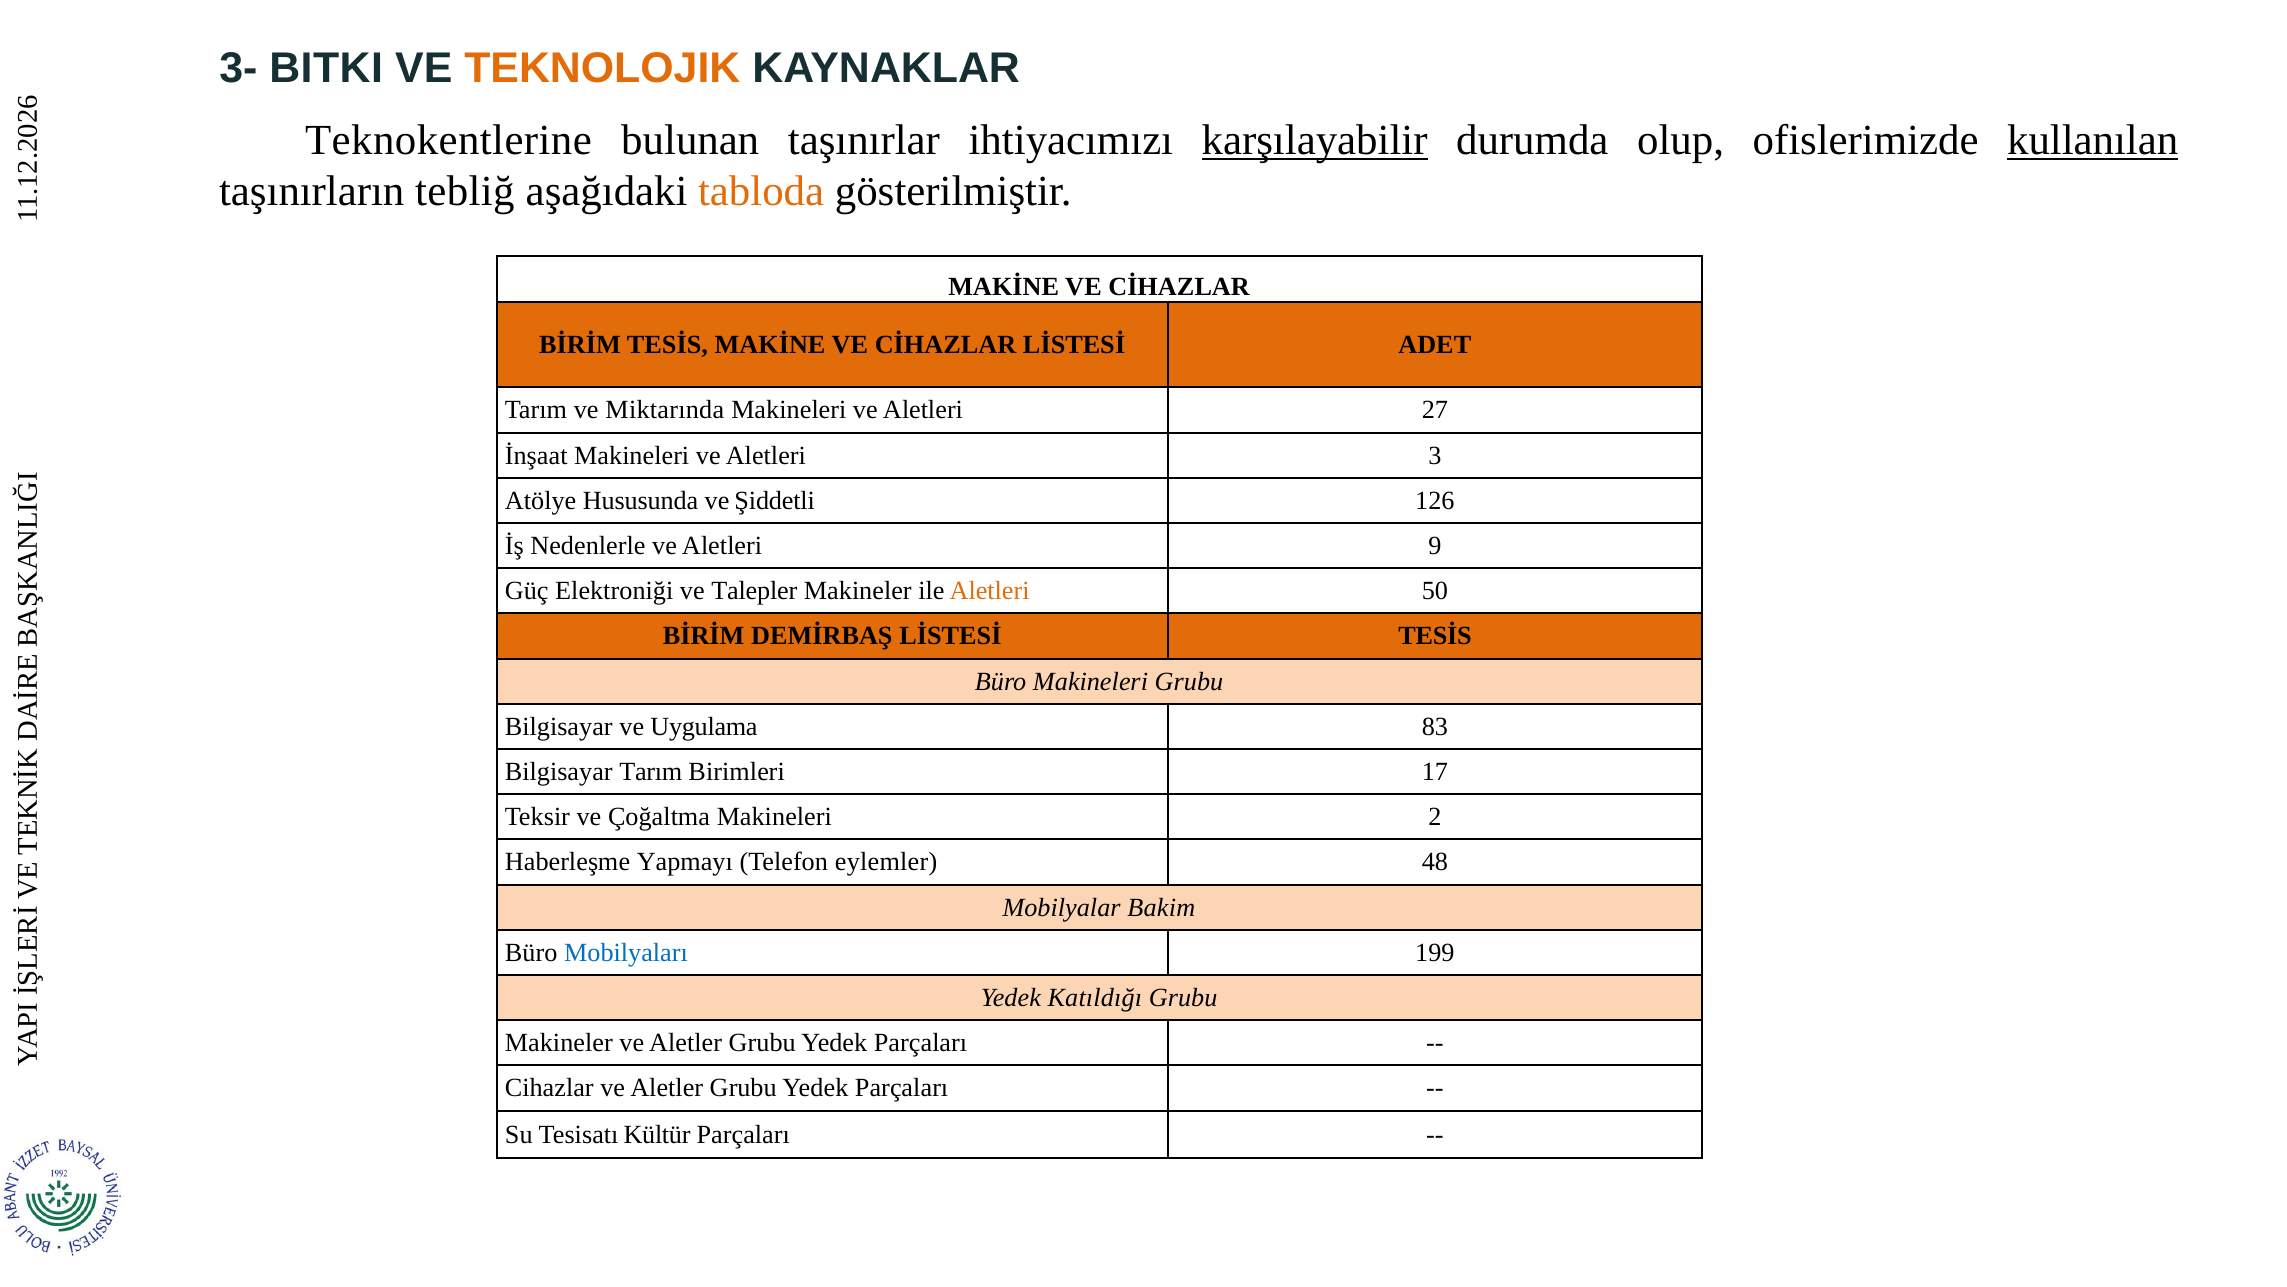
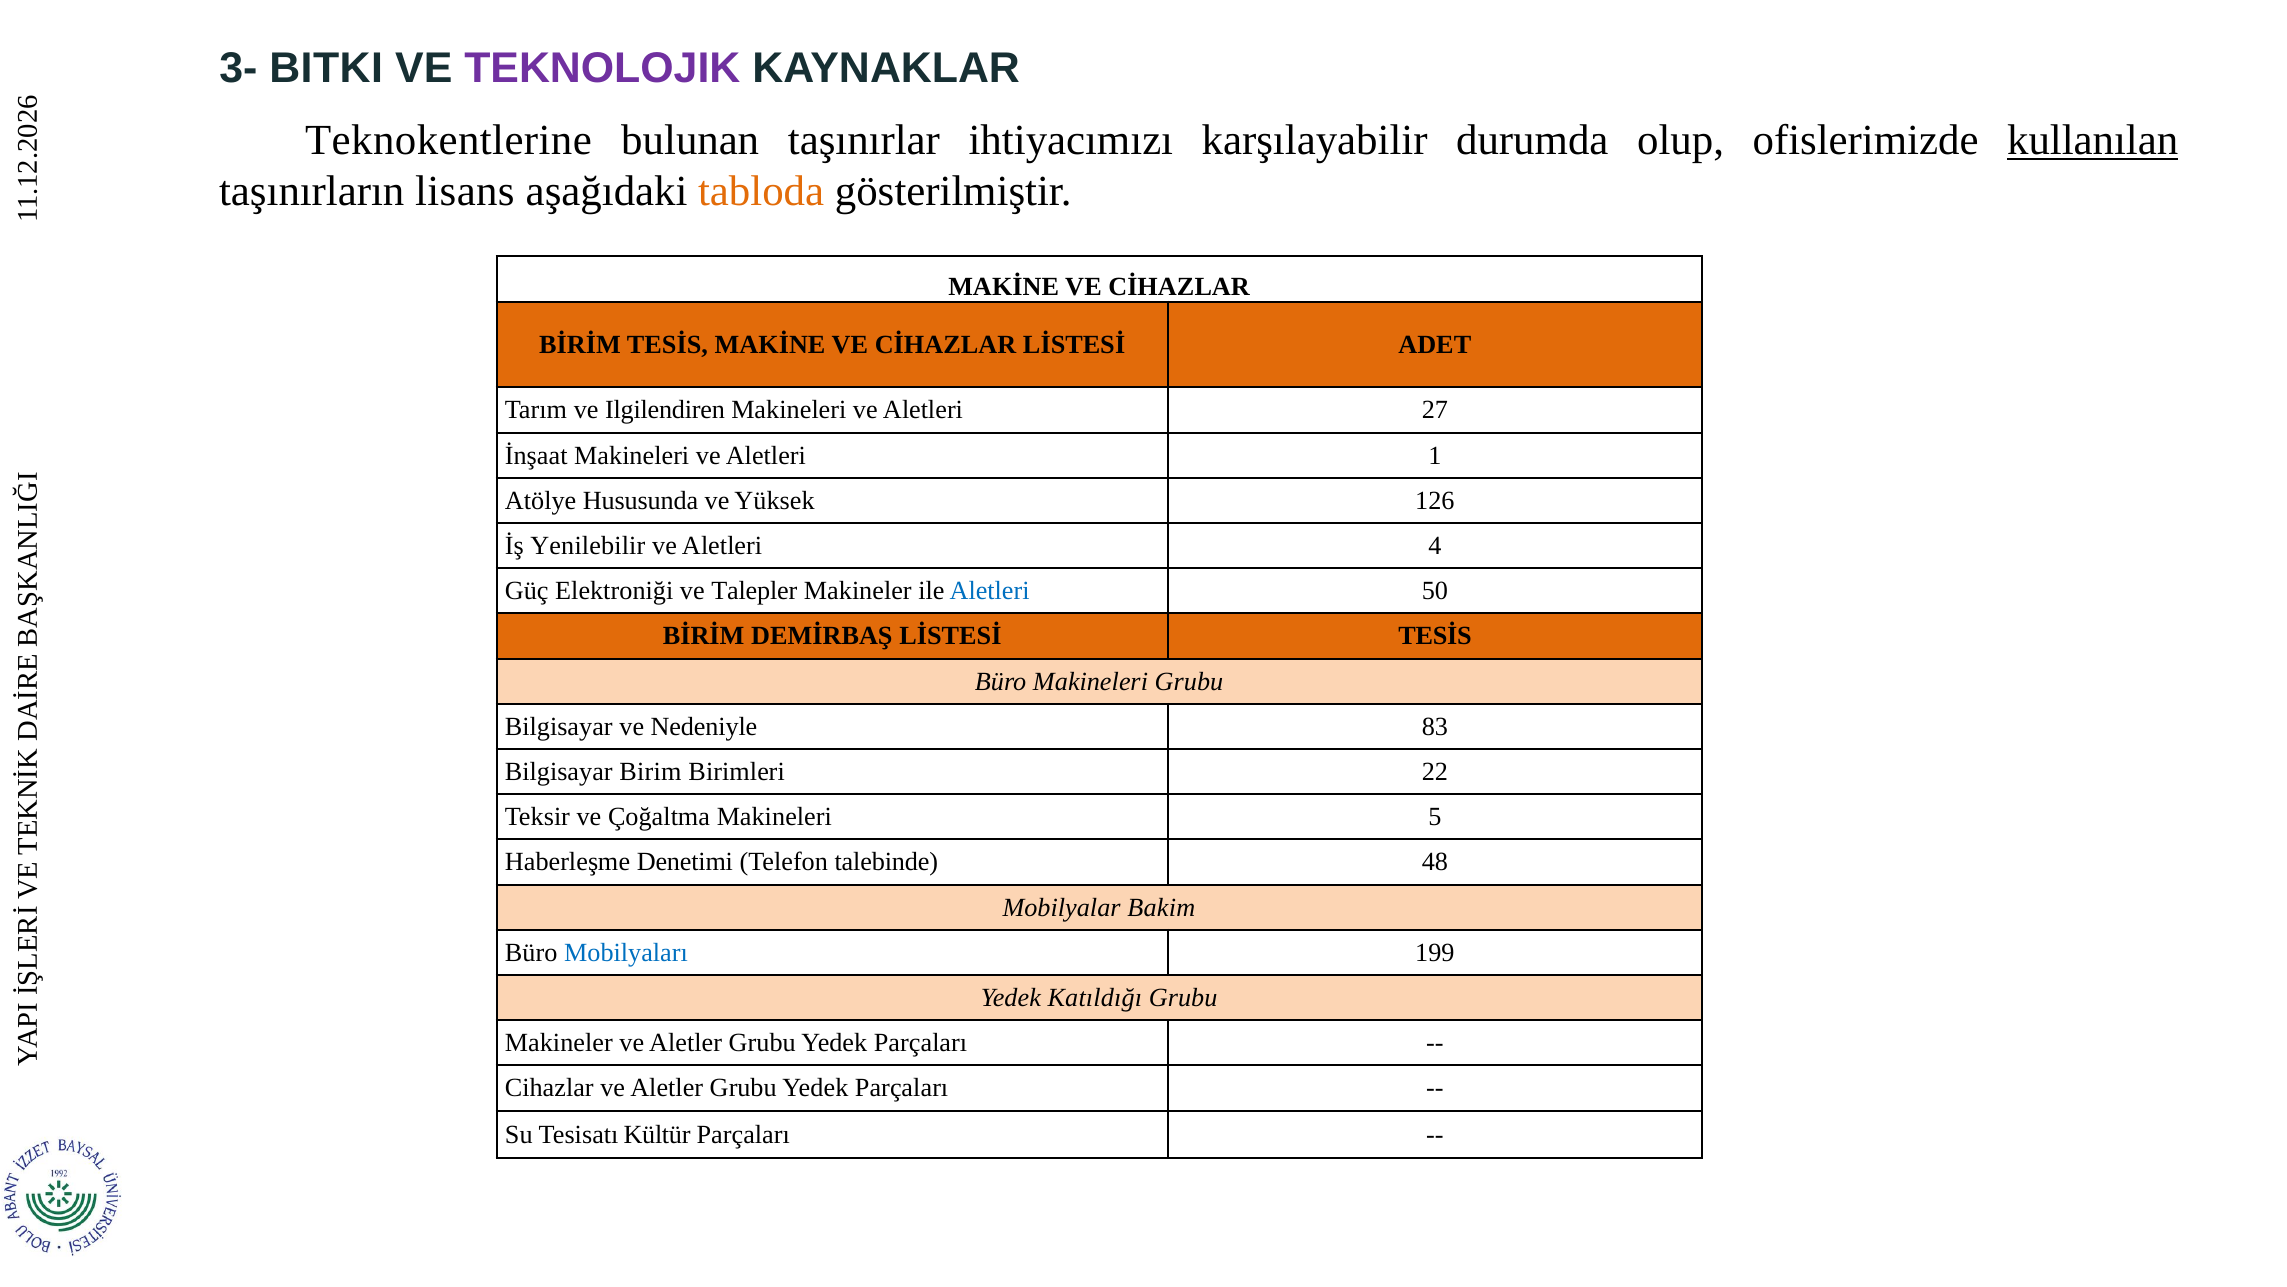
TEKNOLOJIK colour: orange -> purple (602, 69)
karşılayabilir underline: present -> none (1315, 140)
tebliğ: tebliğ -> lisans (465, 192)
Miktarında: Miktarında -> Ilgilendiren (665, 410)
Aletleri 3: 3 -> 1 (1435, 455)
Şiddetli: Şiddetli -> Yüksek (775, 500)
Nedenlerle: Nedenlerle -> Yenilebilir (588, 546)
9: 9 -> 4 (1435, 546)
Aletleri colour: orange -> blue (990, 591)
Uygulama: Uygulama -> Nedeniyle (704, 726)
Bilgisayar Tarım: Tarım -> Birim (650, 771)
17: 17 -> 22 (1435, 771)
Makineleri 2: 2 -> 5 (1435, 817)
Yapmayı: Yapmayı -> Denetimi (685, 862)
eylemler: eylemler -> talebinde (886, 862)
